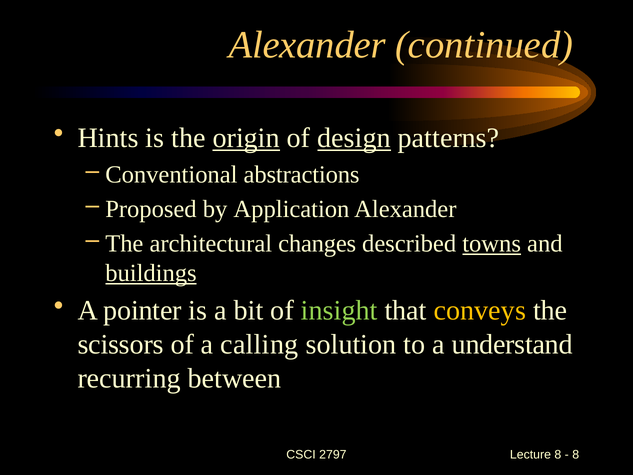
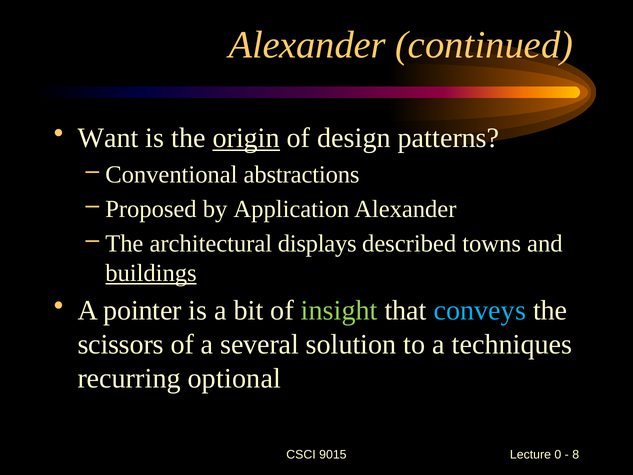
Hints: Hints -> Want (108, 138)
design underline: present -> none (354, 138)
changes: changes -> displays (317, 243)
towns underline: present -> none (492, 243)
conveys colour: yellow -> light blue (480, 311)
calling: calling -> several (260, 344)
understand: understand -> techniques (512, 344)
between: between -> optional (234, 378)
2797: 2797 -> 9015 (333, 454)
Lecture 8: 8 -> 0 (558, 454)
